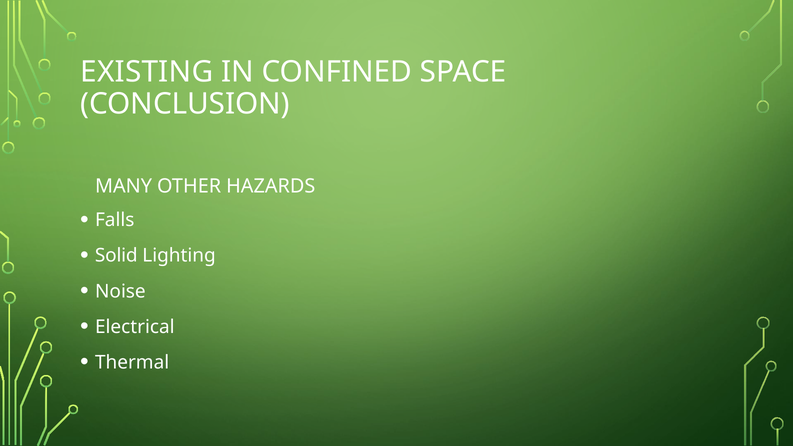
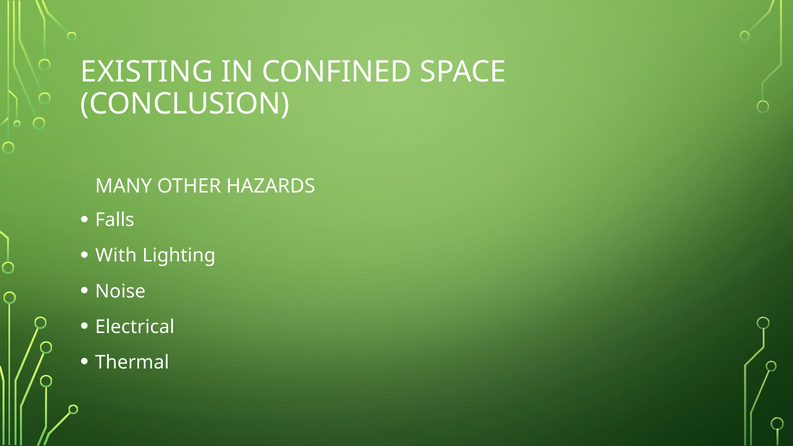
Solid: Solid -> With (116, 256)
